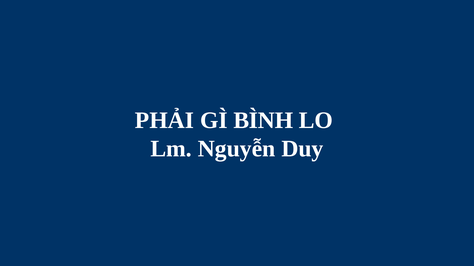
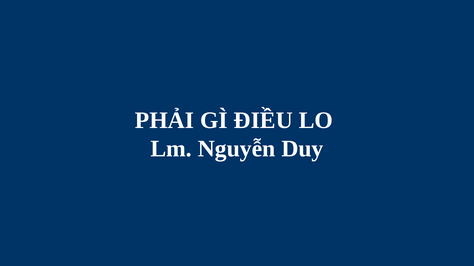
BÌNH: BÌNH -> ĐIỀU (263, 121)
